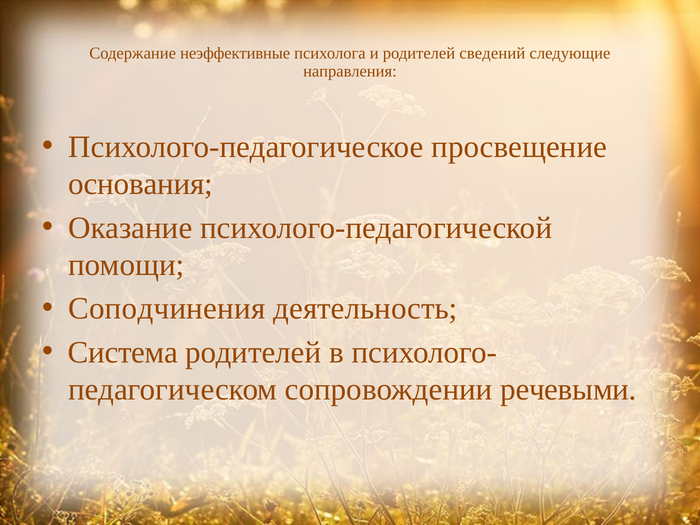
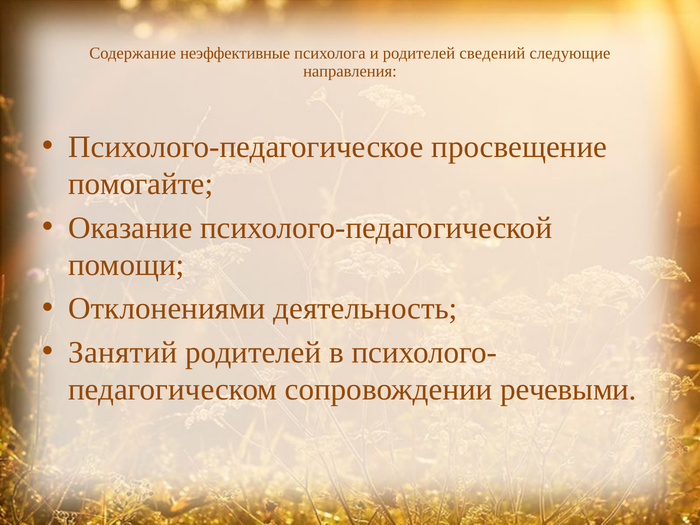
основания: основания -> помогайте (141, 184)
Соподчинения: Соподчинения -> Отклонениями (167, 309)
Система: Система -> Занятий (123, 352)
